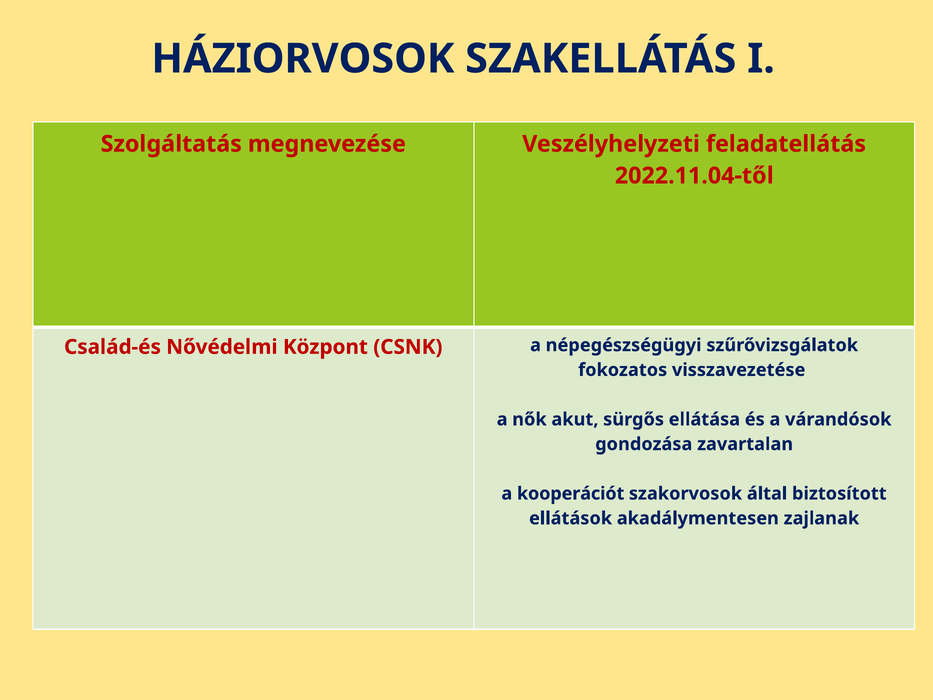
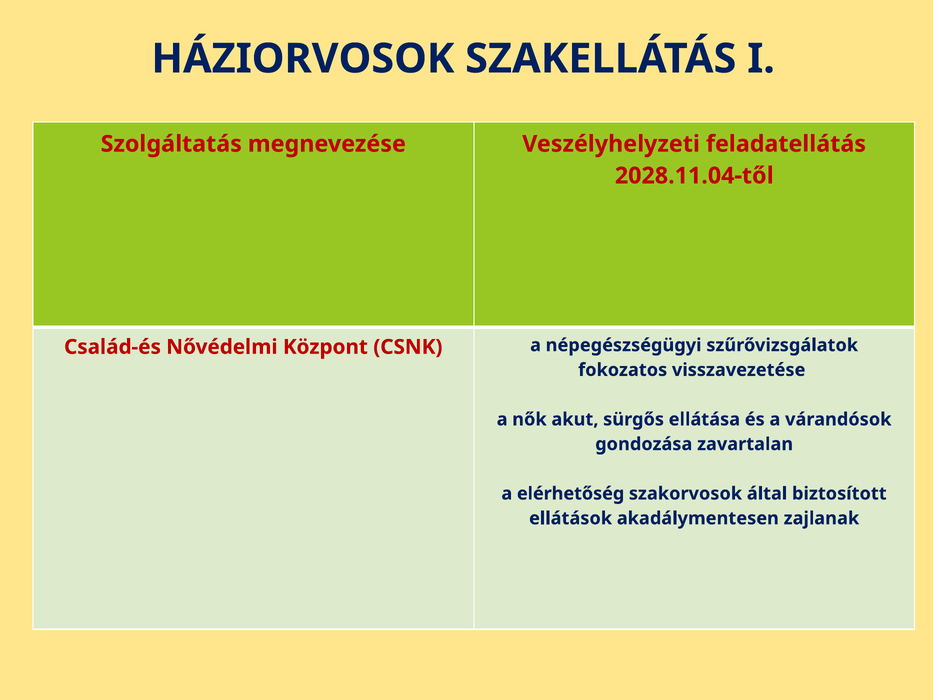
2022.11.04-től: 2022.11.04-től -> 2028.11.04-től (694, 176)
kooperációt: kooperációt -> elérhetőség (571, 493)
